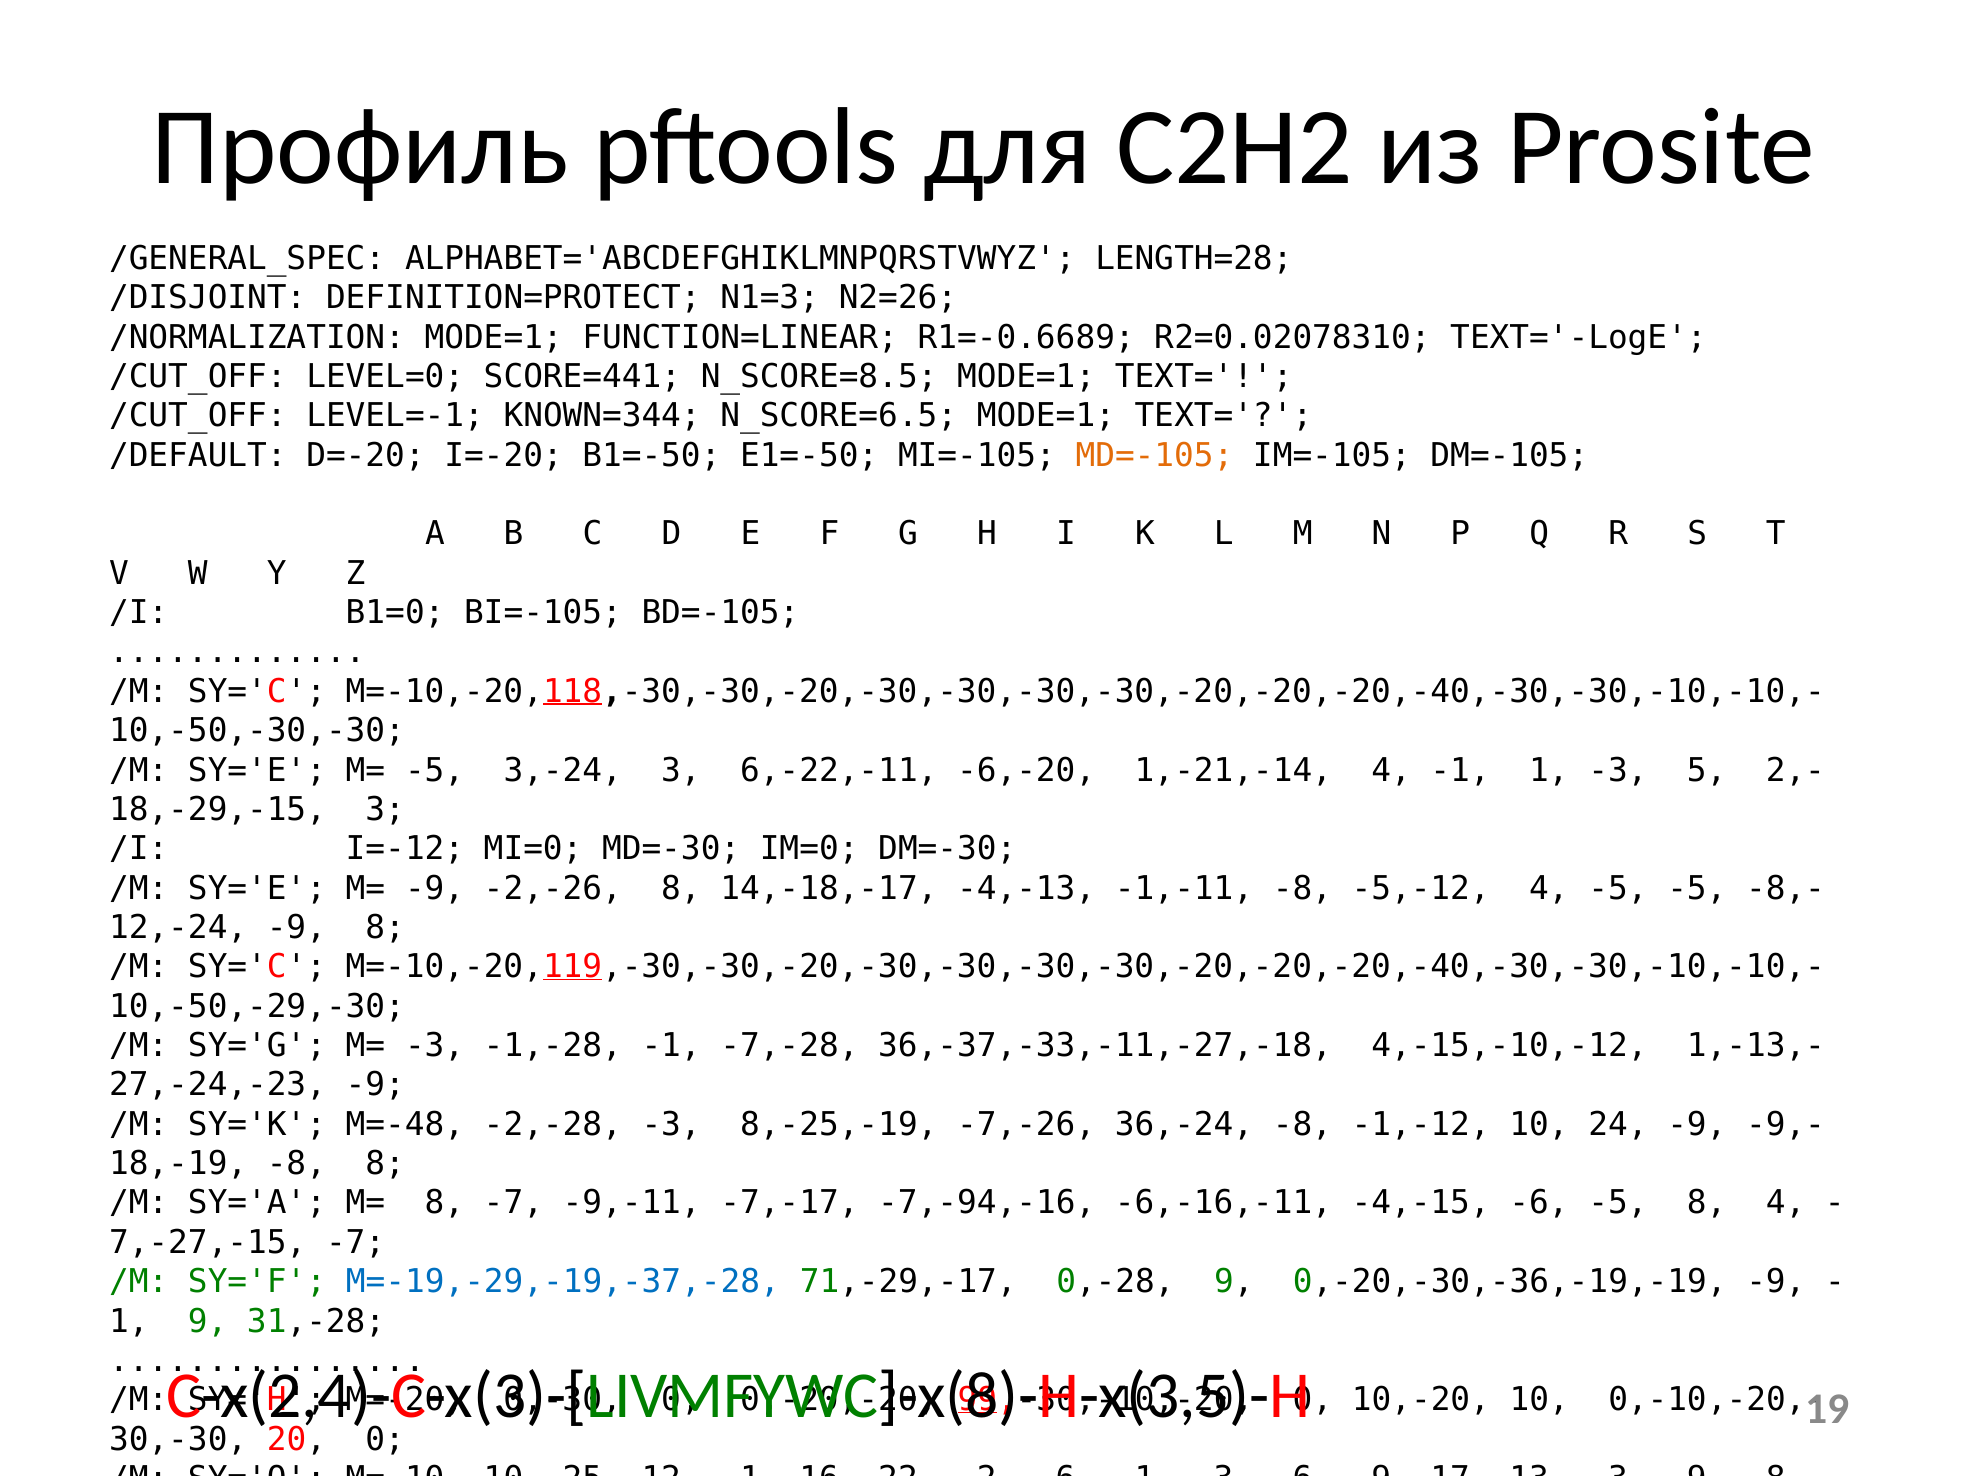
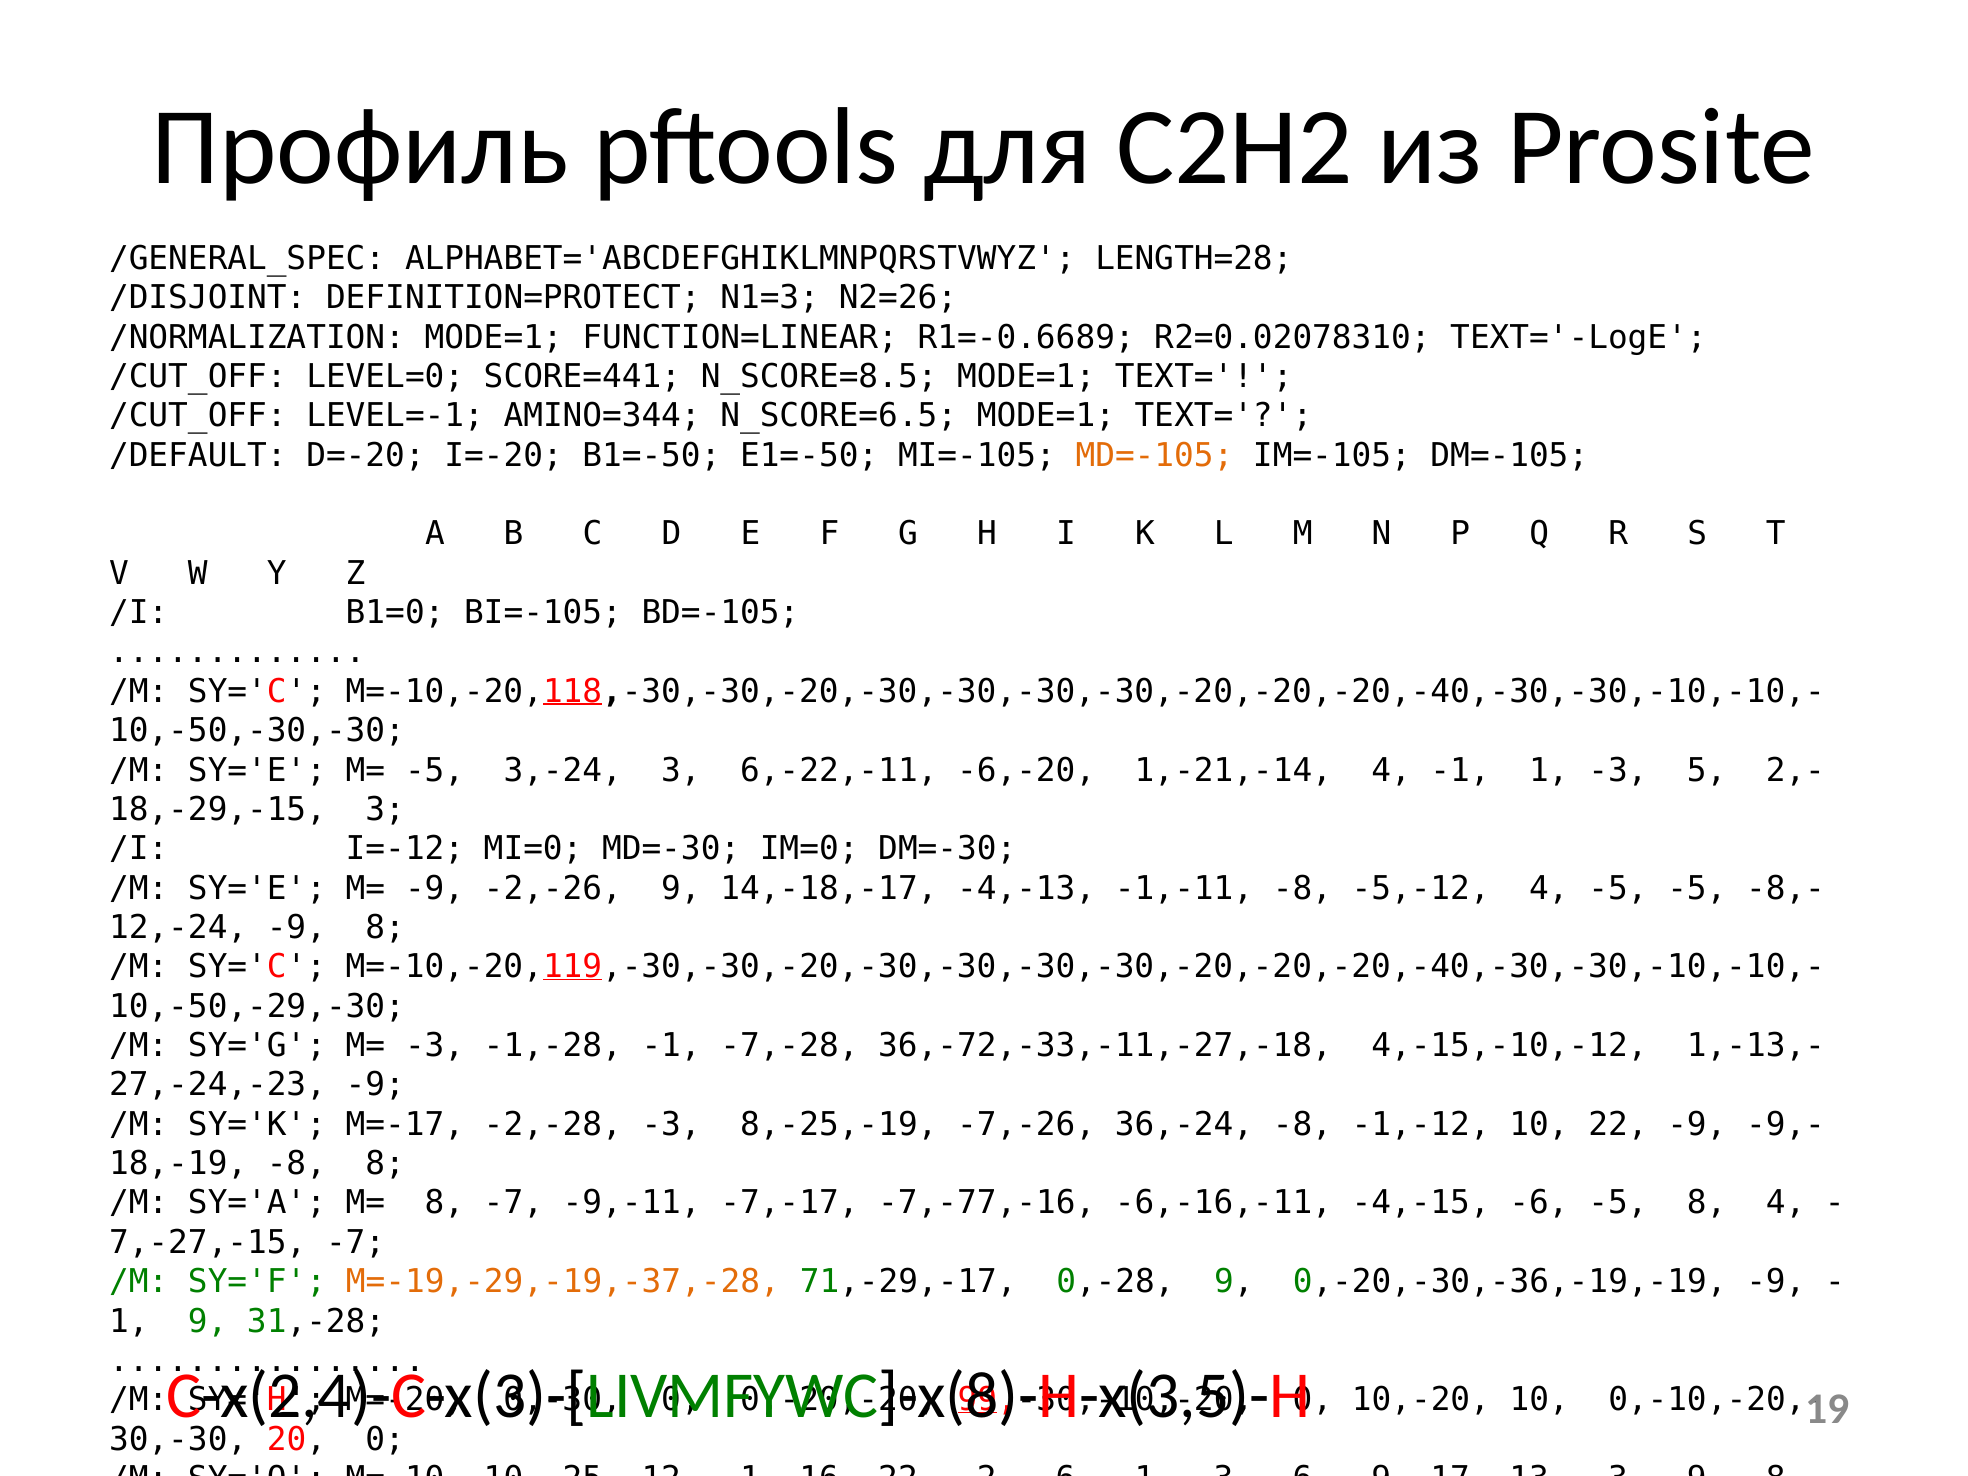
KNOWN=344: KNOWN=344 -> AMINO=344 (602, 416)
-2,-26 8: 8 -> 9 (681, 888)
36,-37,-33,-11,-27,-18: 36,-37,-33,-11,-27,-18 -> 36,-72,-33,-11,-27,-18 (1105, 1046)
M=-48: M=-48 -> M=-17 (405, 1124)
24: 24 -> 22 (1618, 1124)
-7,-94,-16: -7,-94,-16 -> -7,-77,-16 (987, 1203)
M=-19,-29,-19,-37,-28 colour: blue -> orange (563, 1282)
